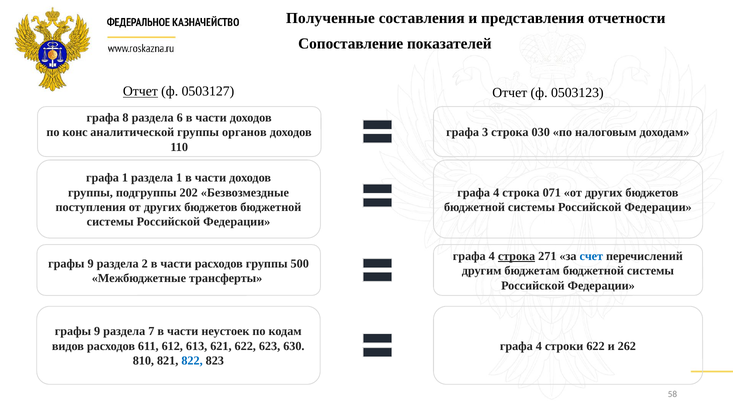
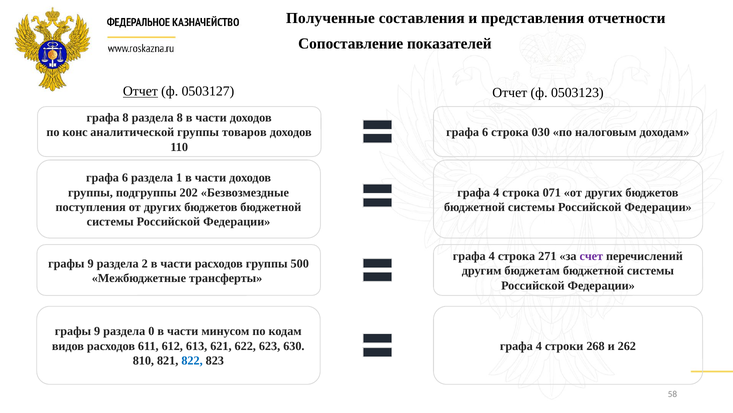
раздела 6: 6 -> 8 (180, 118)
органов: органов -> товаров (244, 132)
3: 3 -> 6 (485, 132)
1: 1 -> 6 (125, 178)
строка underline: present -> none (517, 256)
счет colour: blue -> purple (591, 256)
7: 7 -> 0 (151, 331)
неустоек: неустоек -> минусом (225, 331)
строки 622: 622 -> 268 (596, 346)
